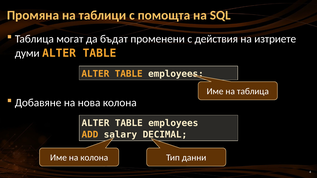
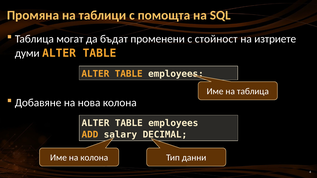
действия: действия -> стойност (216, 39)
